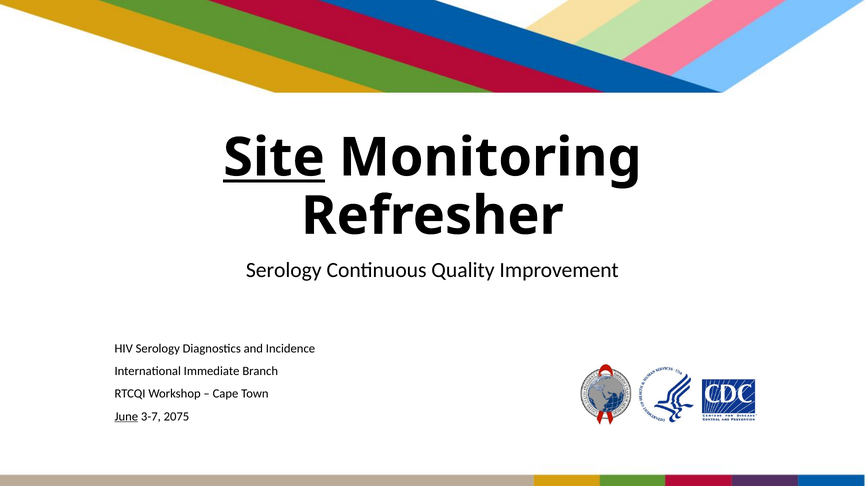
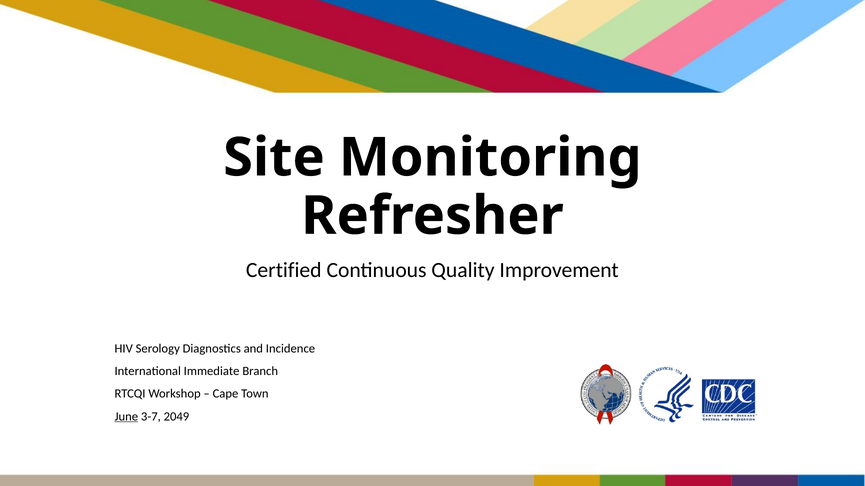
Site underline: present -> none (274, 158)
Serology: Serology -> Certified (284, 270)
2075: 2075 -> 2049 (176, 417)
